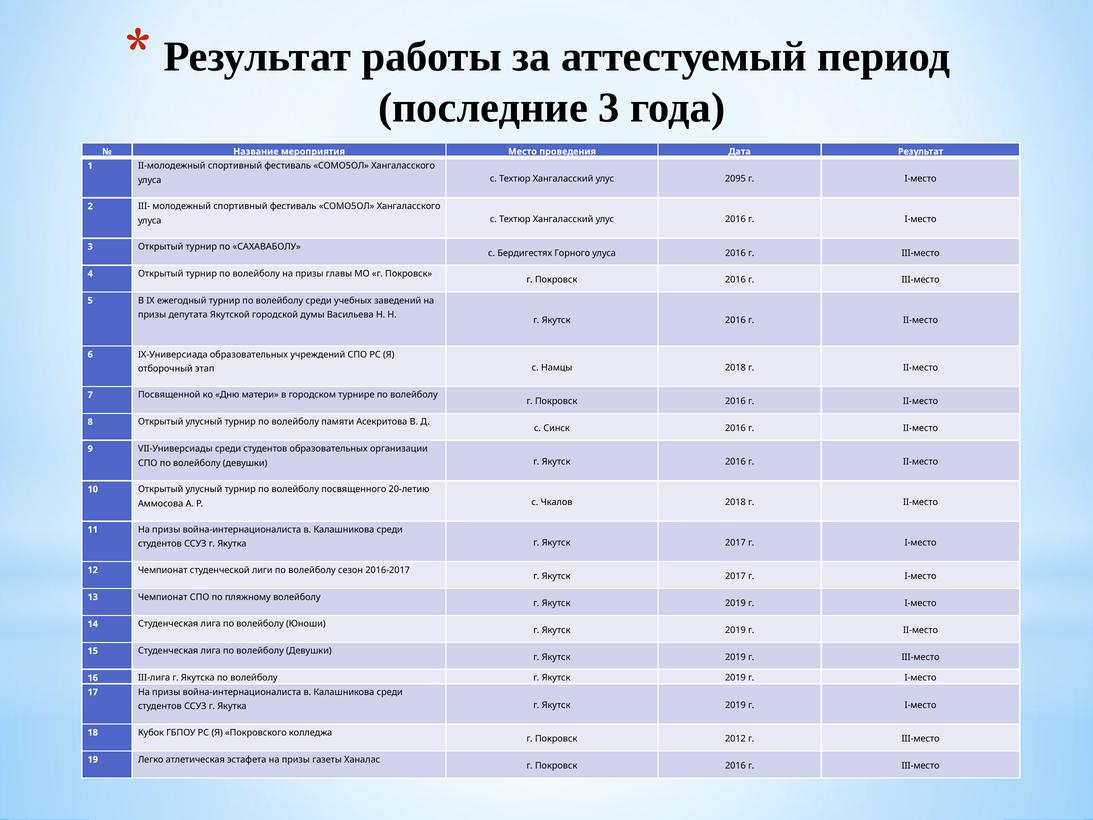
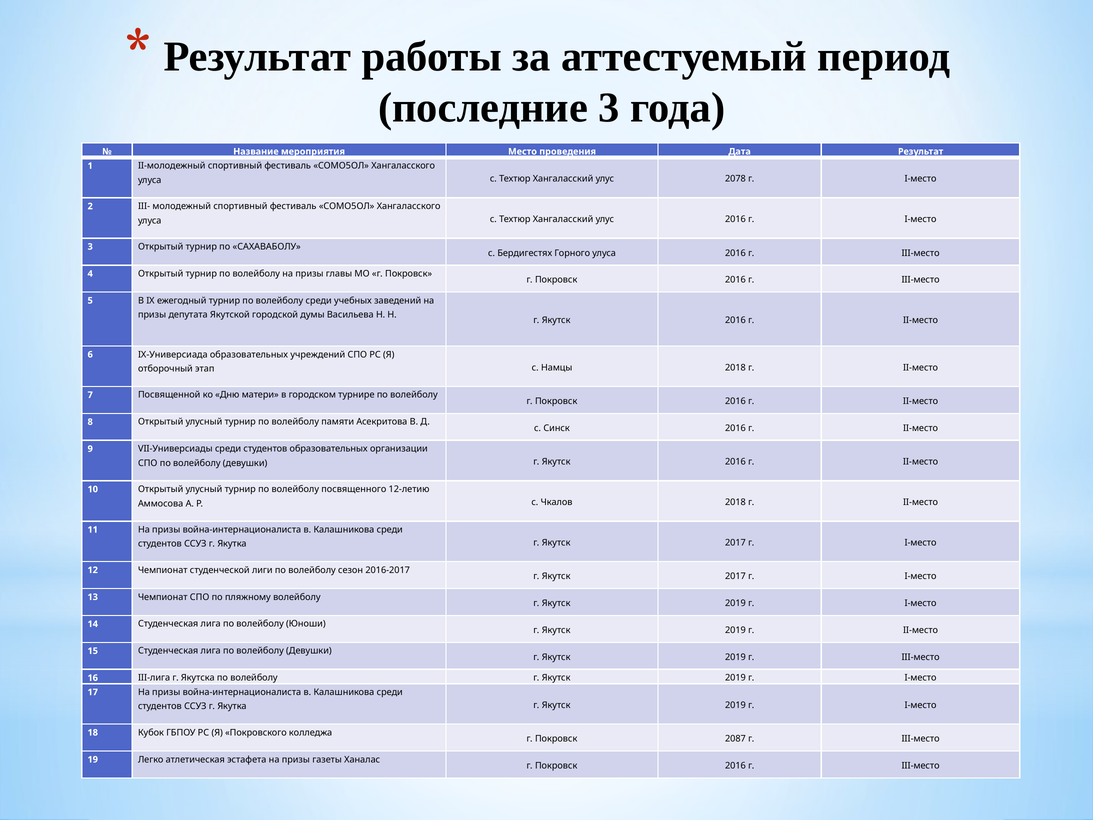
2095: 2095 -> 2078 (735, 179)
20-летию: 20-летию -> 12-летию (409, 489)
2012: 2012 -> 2087 (735, 739)
